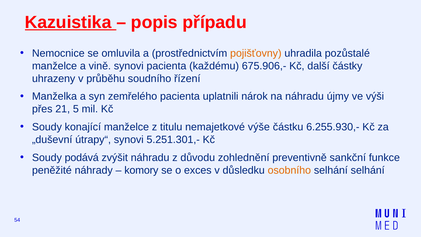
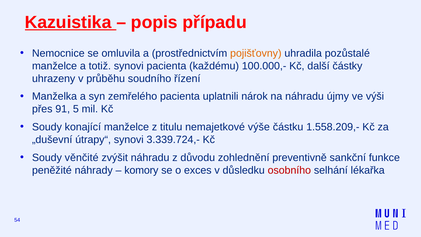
vině: vině -> totiž (100, 66)
675.906,-: 675.906,- -> 100.000,- (264, 66)
21: 21 -> 91 (63, 109)
6.255.930,-: 6.255.930,- -> 1.558.209,- (333, 127)
5.251.301,-: 5.251.301,- -> 3.339.724,- (173, 140)
podává: podává -> věnčité (82, 157)
osobního colour: orange -> red (289, 170)
selhání selhání: selhání -> lékařka (368, 170)
